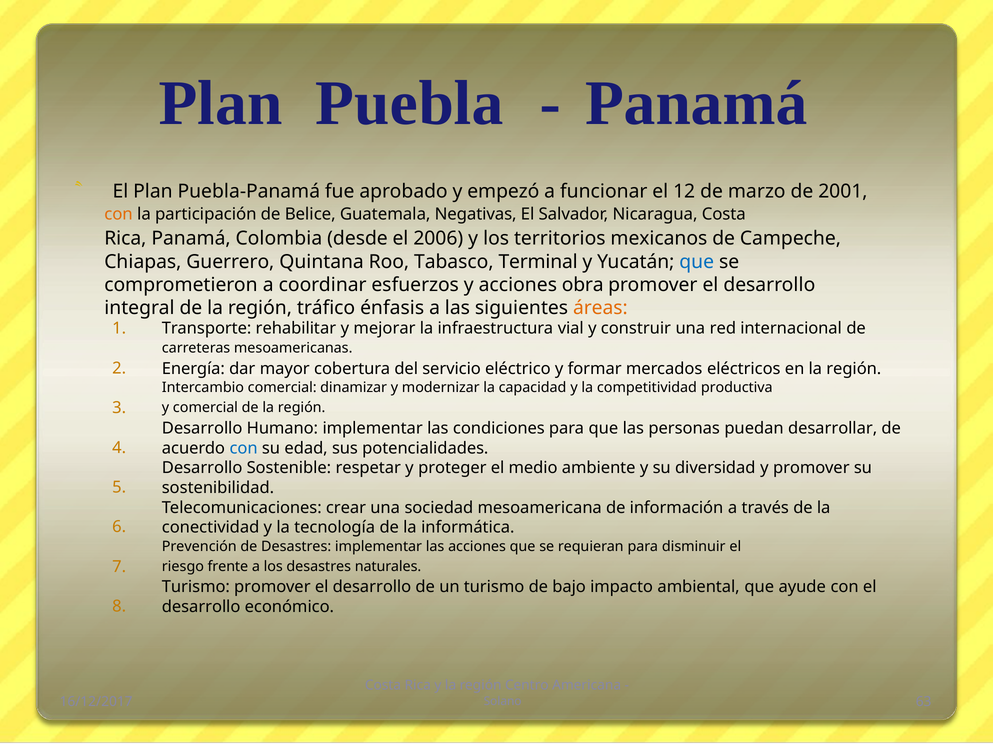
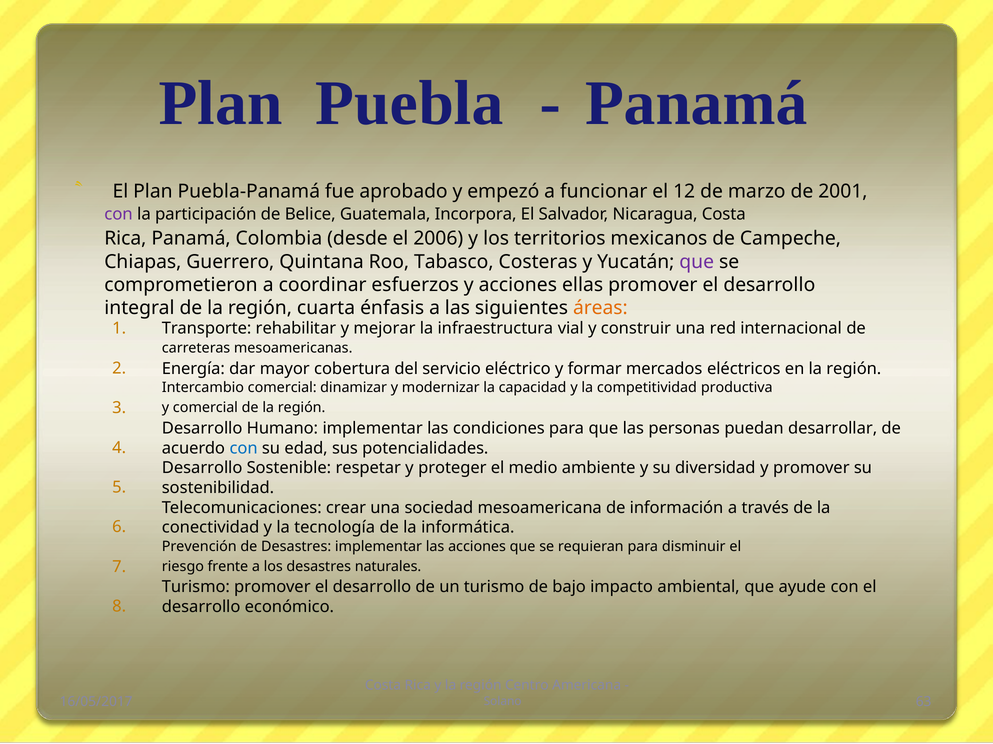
con colour: orange -> purple (119, 214)
Negativas: Negativas -> Incorpora (476, 214)
Terminal: Terminal -> Costeras (538, 262)
que colour: blue -> purple (697, 262)
obra: obra -> ellas (583, 285)
tráfico: tráfico -> cuarta (326, 308)
16/12/2017: 16/12/2017 -> 16/05/2017 (96, 702)
